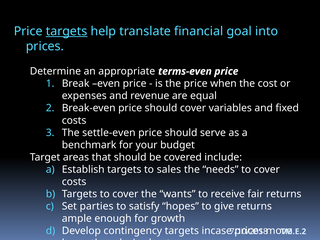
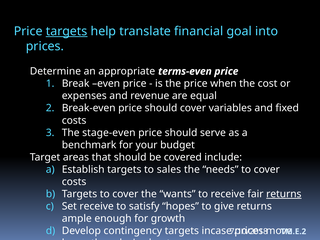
settle-even: settle-even -> stage-even (109, 133)
returns underline: none -> present (284, 194)
Set parties: parties -> receive (97, 206)
